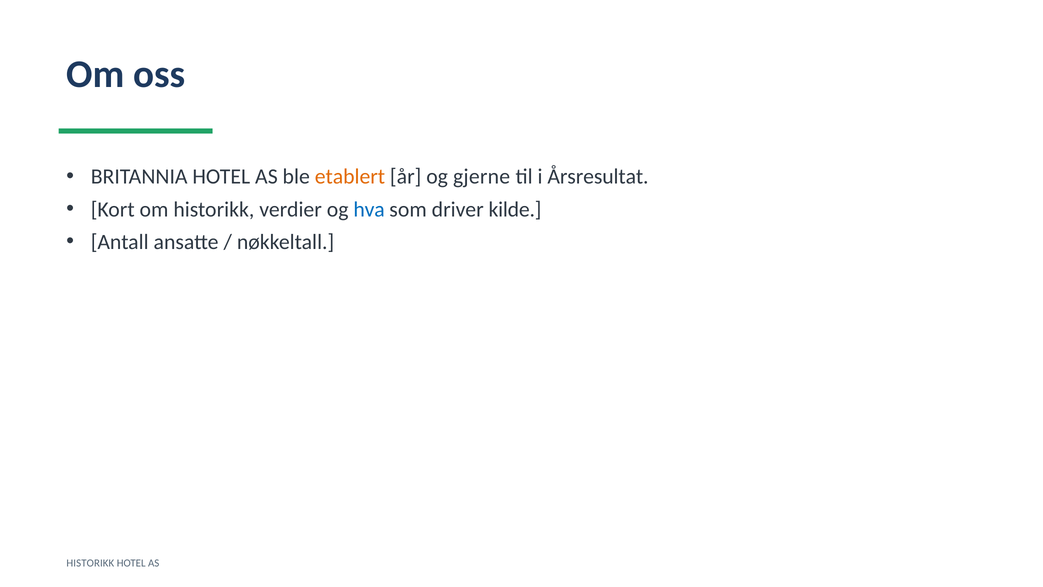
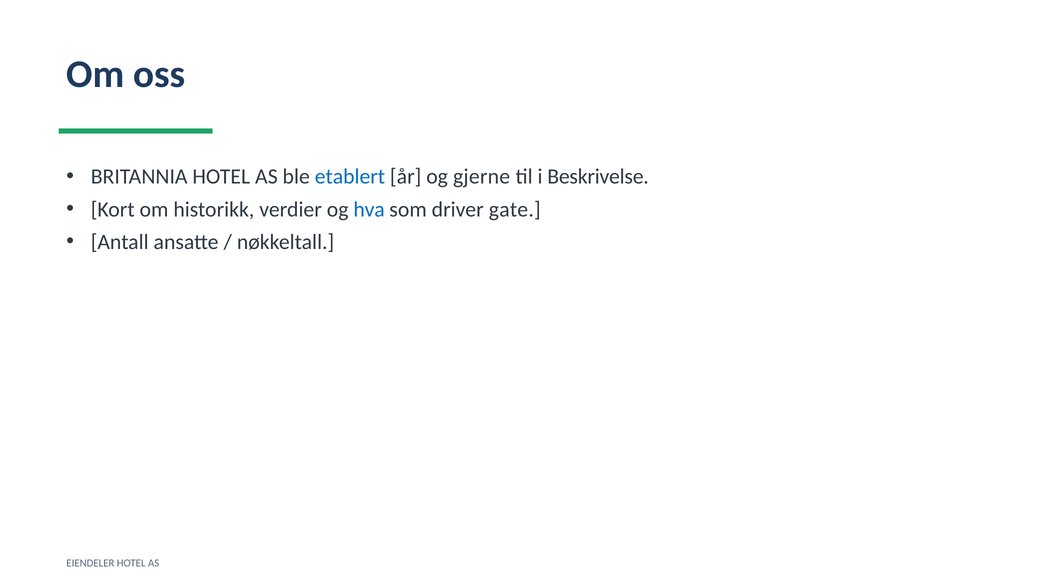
etablert colour: orange -> blue (350, 177)
Årsresultat: Årsresultat -> Beskrivelse (598, 177)
kilde: kilde -> gate (515, 209)
HISTORIKK: HISTORIKK -> EIENDELER (90, 563)
